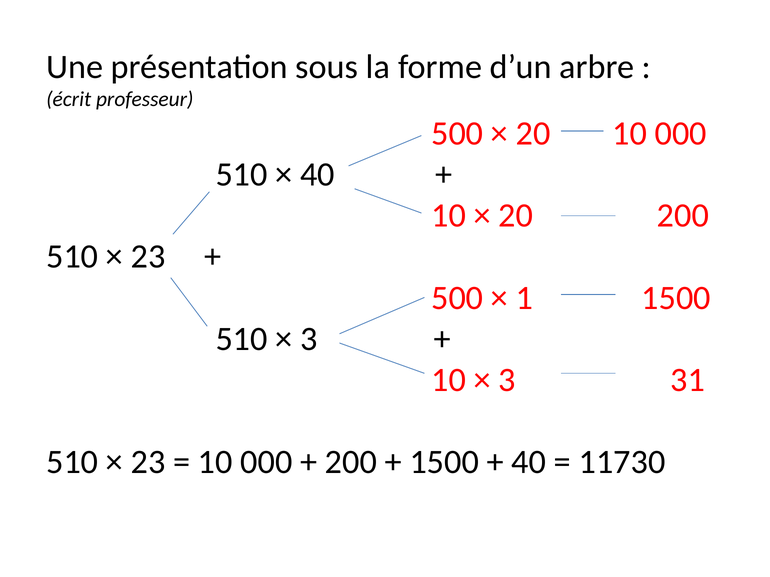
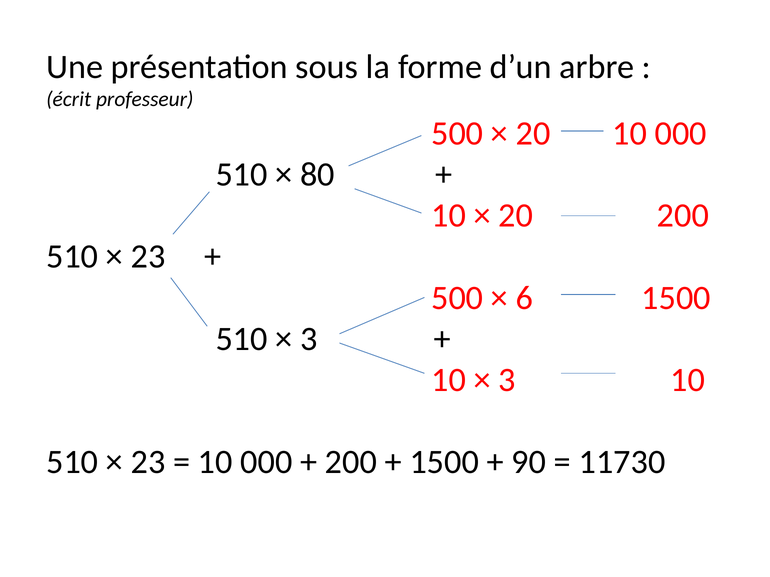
40: 40 -> 80 (317, 175)
1: 1 -> 6 (524, 298)
3 31: 31 -> 10 (688, 380)
40: 40 -> 90 (529, 462)
